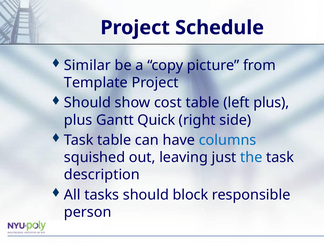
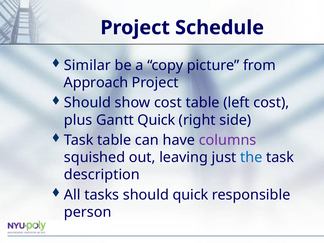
Template: Template -> Approach (96, 83)
left plus: plus -> cost (271, 103)
columns colour: blue -> purple (228, 140)
should block: block -> quick (190, 195)
